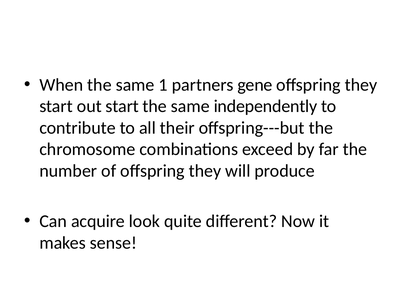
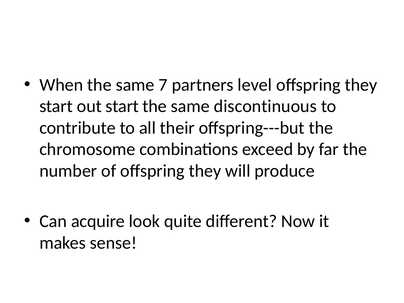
1: 1 -> 7 (163, 85)
gene: gene -> level (255, 85)
independently: independently -> discontinuous (265, 106)
